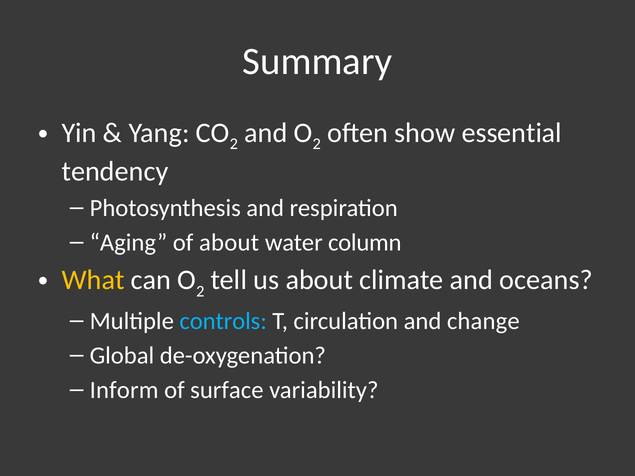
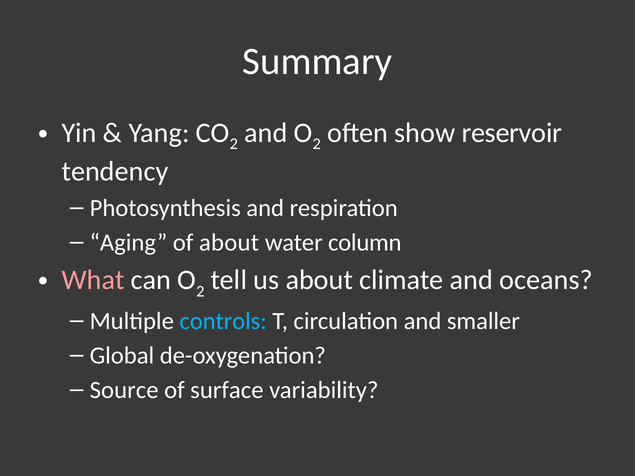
essential: essential -> reservoir (512, 133)
What colour: yellow -> pink (93, 280)
change: change -> smaller (483, 321)
Inform: Inform -> Source (124, 390)
